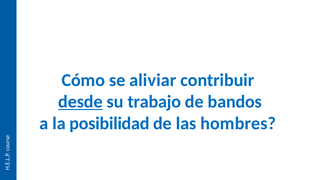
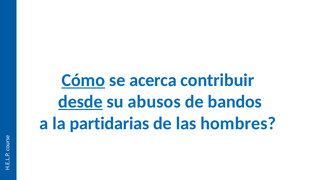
Cómo underline: none -> present (83, 80)
aliviar: aliviar -> acerca (153, 80)
trabajo: trabajo -> abusos (154, 102)
posibilidad: posibilidad -> partidarias (109, 123)
